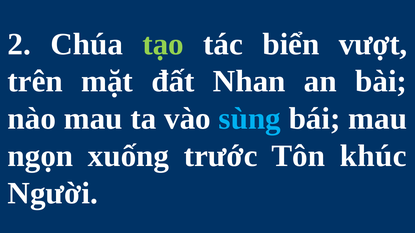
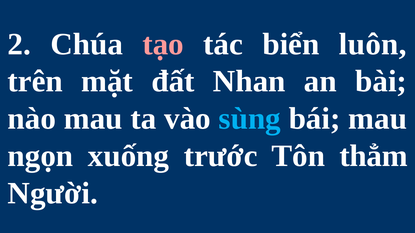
tạo colour: light green -> pink (163, 44)
vượt: vượt -> luôn (373, 44)
khúc: khúc -> thẳm (374, 156)
